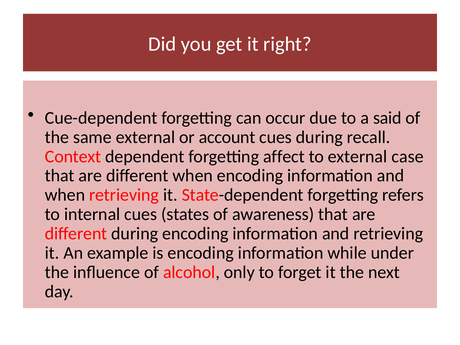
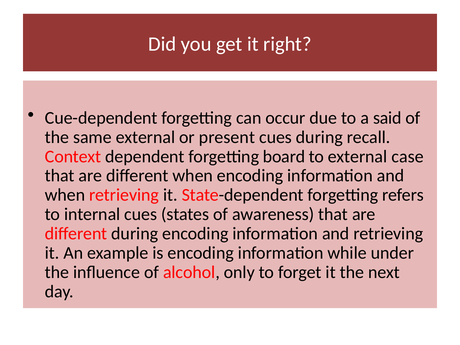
account: account -> present (227, 137)
affect: affect -> board (284, 156)
